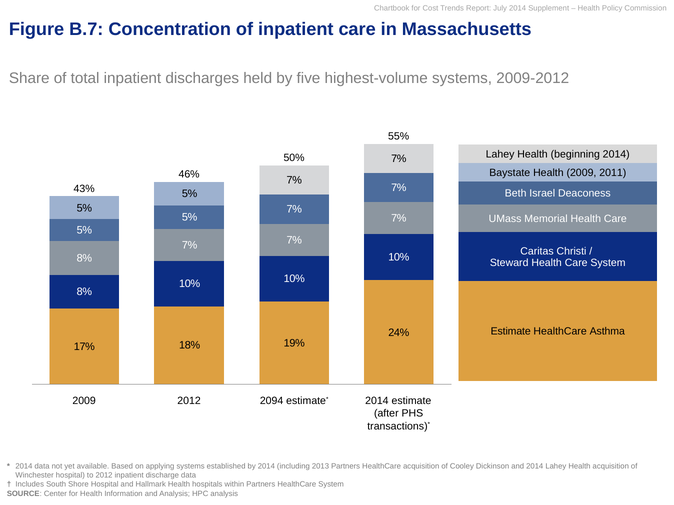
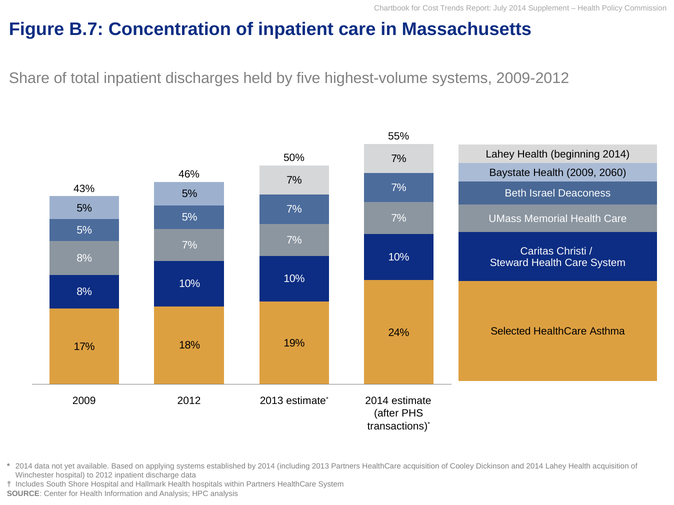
2011: 2011 -> 2060 (613, 173)
Estimate: Estimate -> Selected (511, 332)
2094: 2094 -> 2013 (272, 401)
